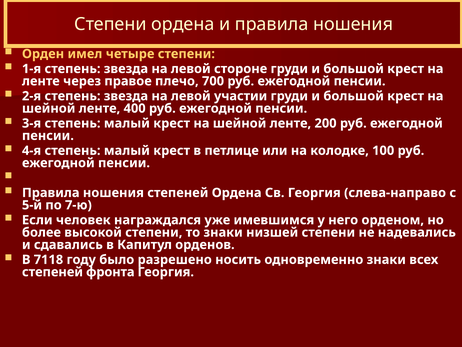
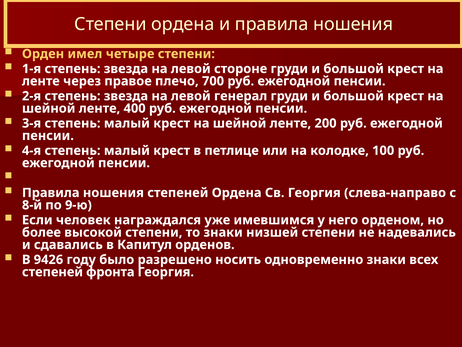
участии: участии -> генерал (241, 96)
5-й: 5-й -> 8-й (32, 205)
7-ю: 7-ю -> 9-ю (78, 205)
7118: 7118 -> 9426 (48, 259)
